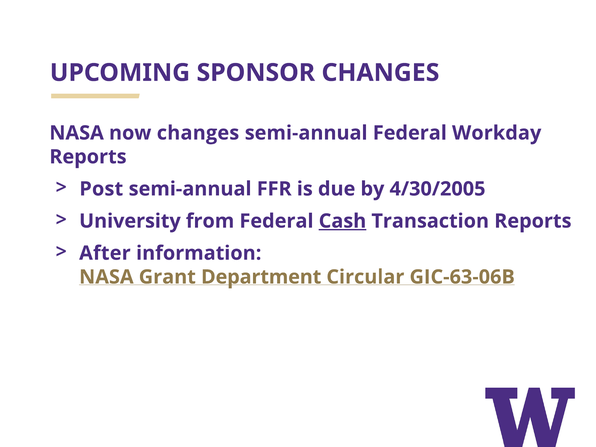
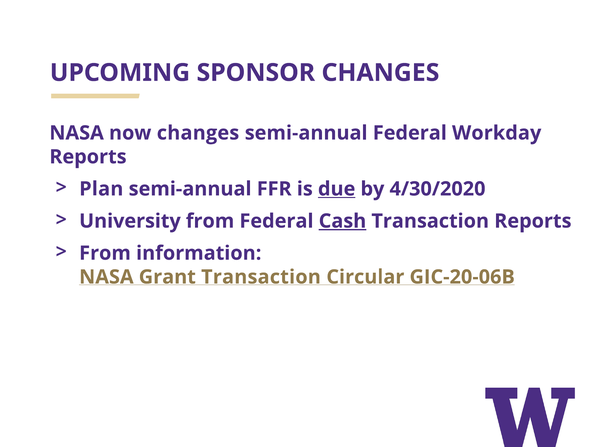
Post: Post -> Plan (101, 189)
due underline: none -> present (337, 189)
4/30/2005: 4/30/2005 -> 4/30/2020 (438, 189)
After: After -> From (105, 253)
Grant Department: Department -> Transaction (261, 277)
GIC-63-06B: GIC-63-06B -> GIC-20-06B (462, 277)
